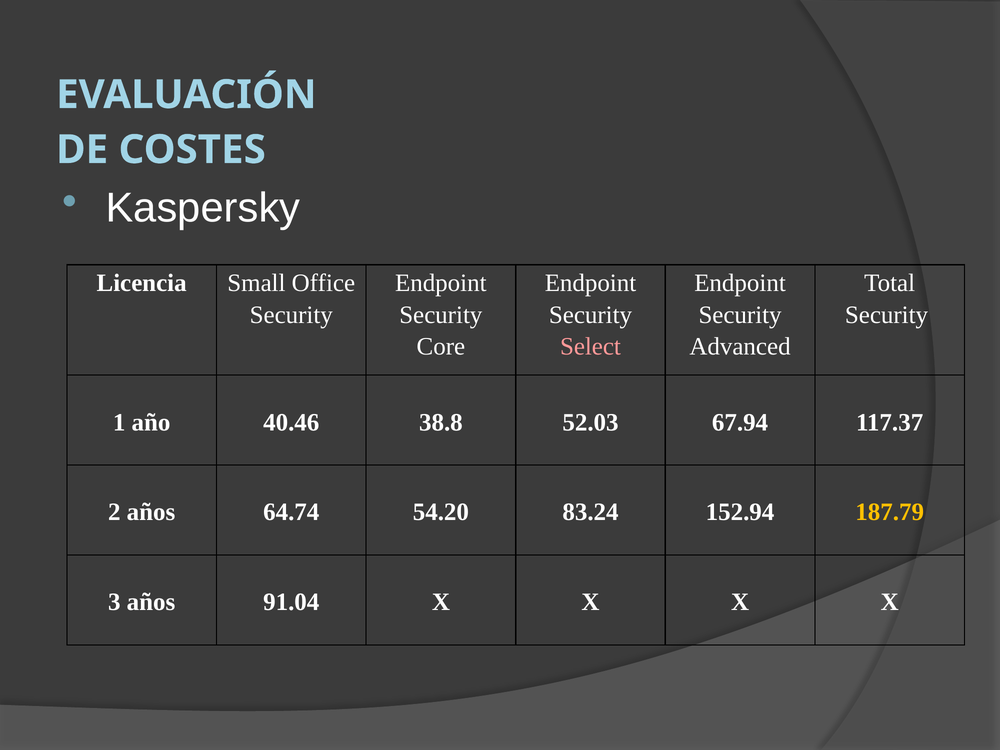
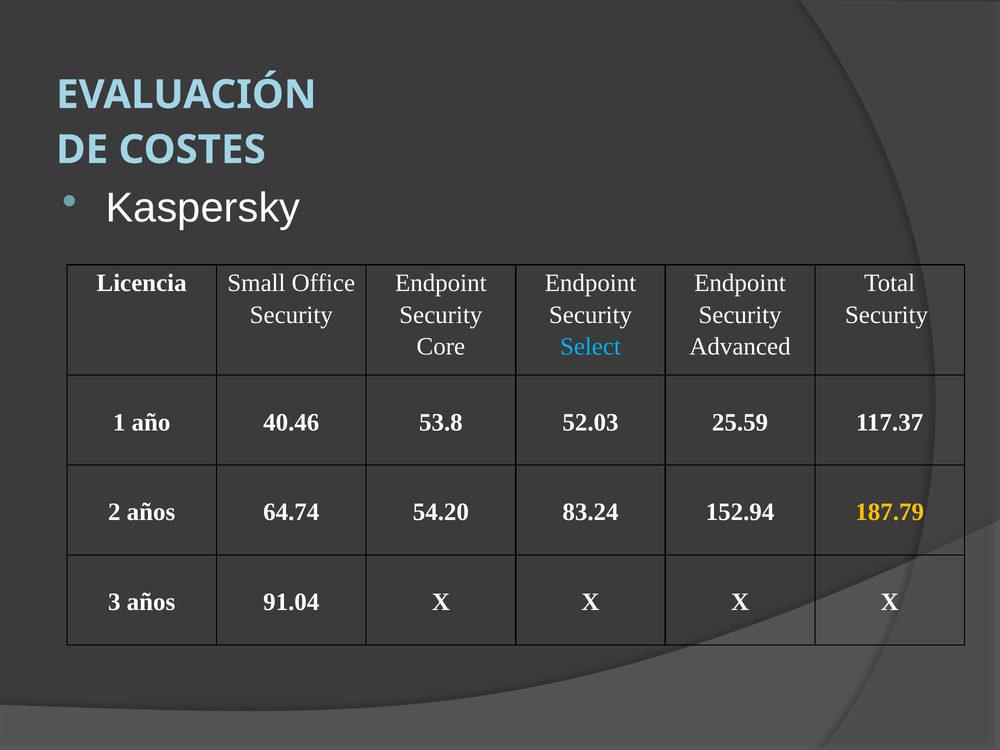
Select colour: pink -> light blue (590, 347)
38.8: 38.8 -> 53.8 (441, 422)
67.94: 67.94 -> 25.59 (740, 422)
